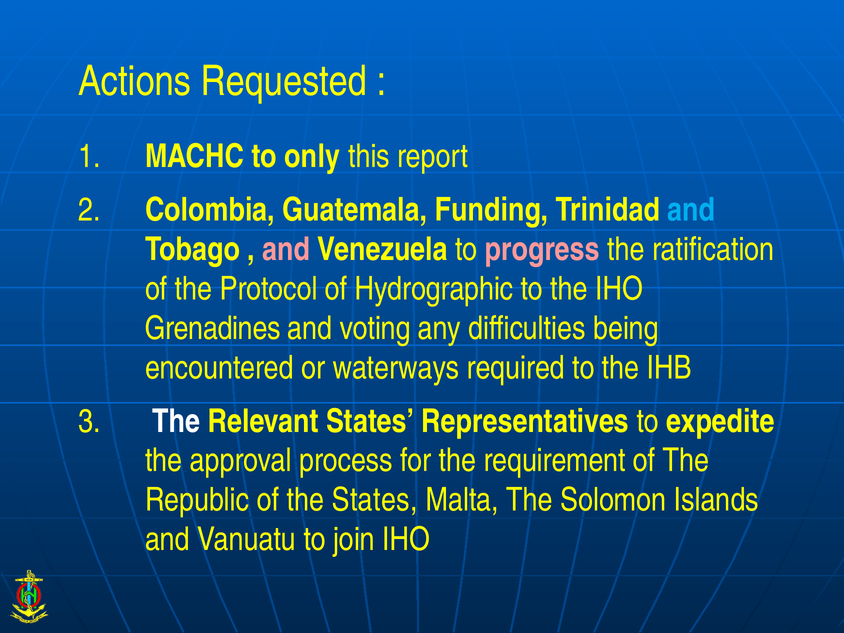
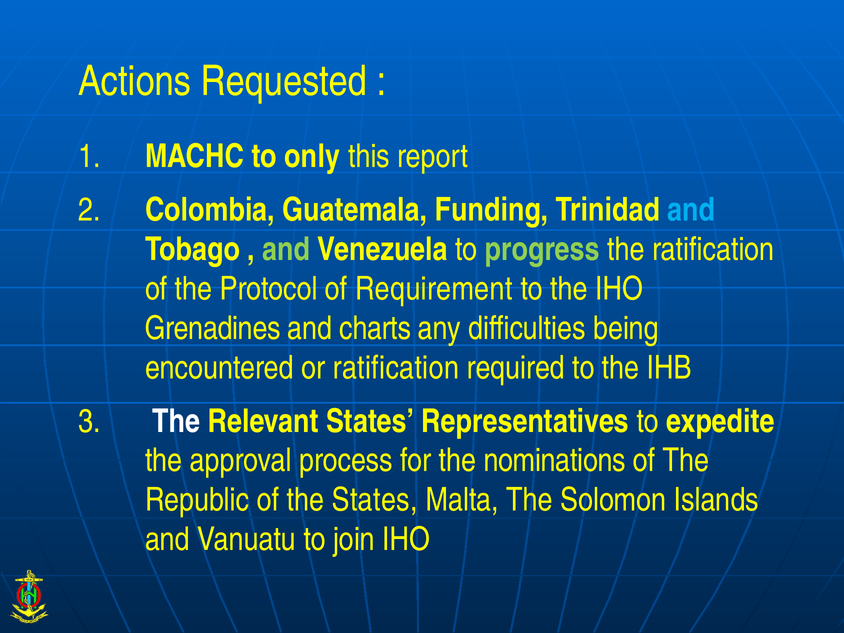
and colour: pink -> light green (286, 250)
progress colour: pink -> light green (542, 250)
Hydrographic: Hydrographic -> Requirement (434, 289)
voting: voting -> charts (375, 328)
or waterways: waterways -> ratification (396, 368)
requirement: requirement -> nominations (555, 461)
